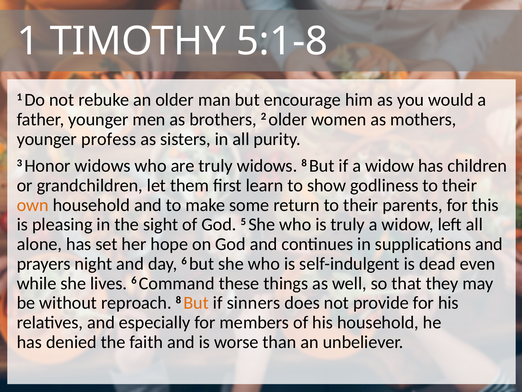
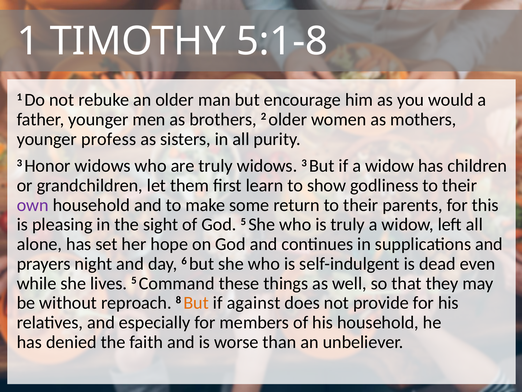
widows 8: 8 -> 3 (304, 163)
own colour: orange -> purple (33, 205)
lives 6: 6 -> 5 (134, 280)
sinners: sinners -> against (254, 303)
